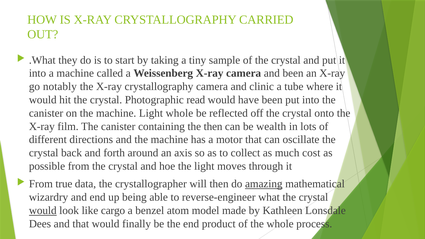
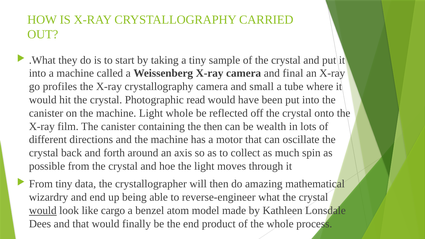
and been: been -> final (293, 73)
notably: notably -> profiles (60, 87)
clinic: clinic -> small (262, 87)
cost: cost -> spin (311, 153)
From true: true -> tiny (64, 184)
amazing underline: present -> none (264, 184)
